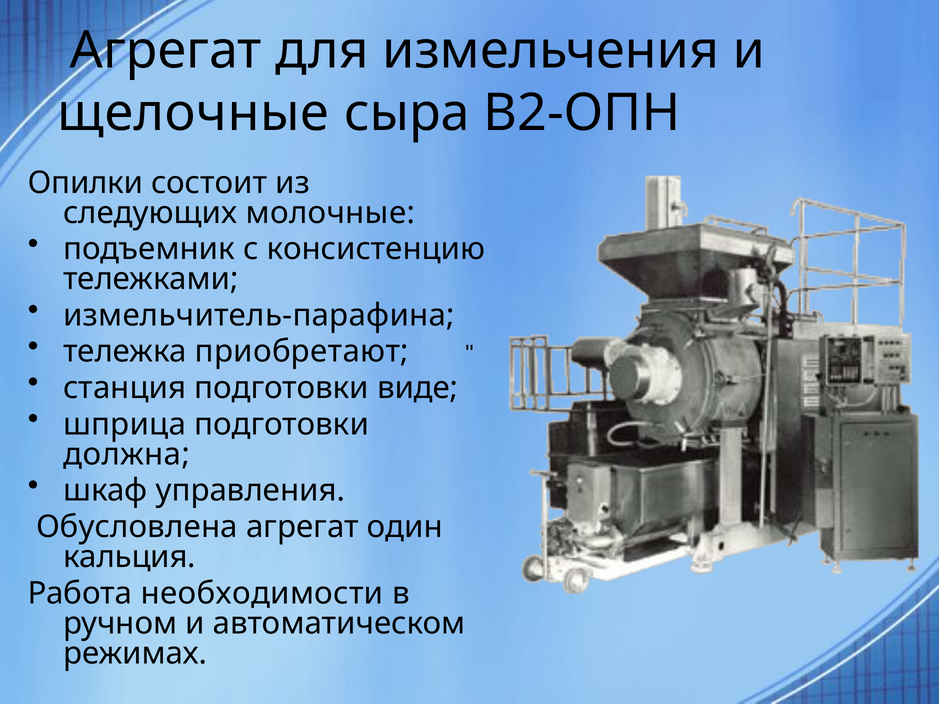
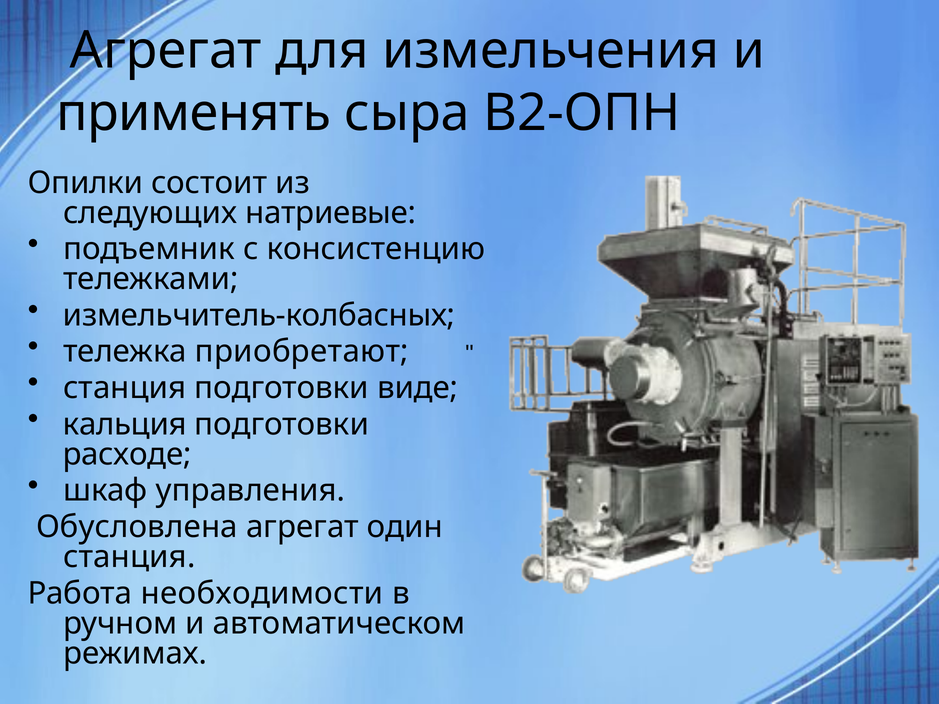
щелочные: щелочные -> применять (194, 113)
молочные: молочные -> натриевые (331, 213)
измельчитель-парафина: измельчитель-парафина -> измельчитель-колбасных (259, 315)
шприца: шприца -> кальция (125, 424)
должна: должна -> расходе (127, 454)
кальция: кальция -> станция (129, 557)
